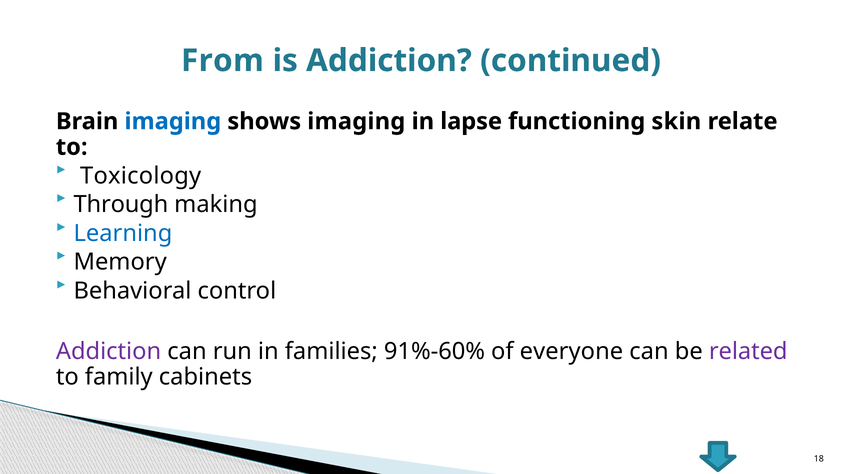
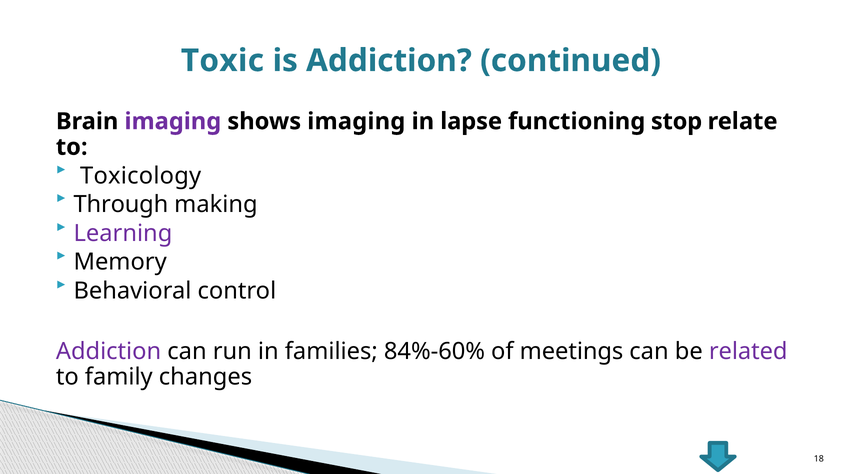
From: From -> Toxic (222, 61)
imaging colour: blue -> purple (173, 121)
skin: skin -> stop (677, 121)
Learning colour: blue -> purple (123, 233)
91%-60%: 91%-60% -> 84%-60% (434, 351)
everyone: everyone -> meetings (572, 351)
cabinets: cabinets -> changes (205, 377)
